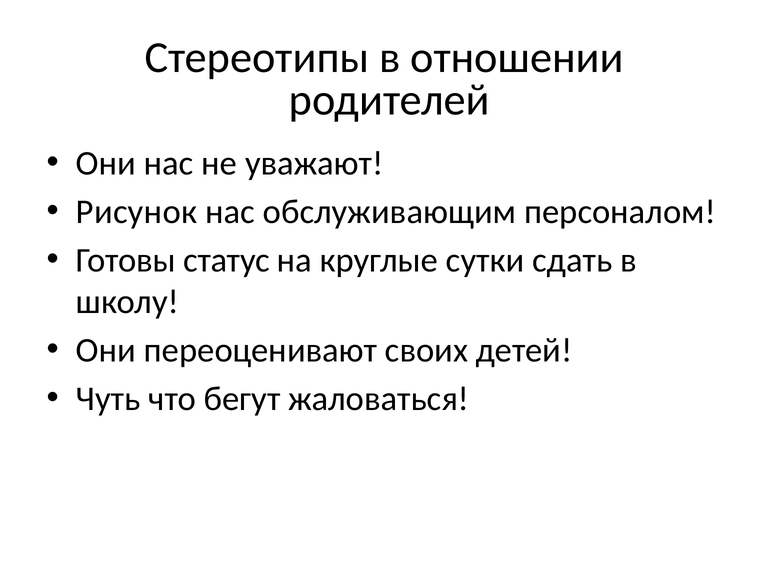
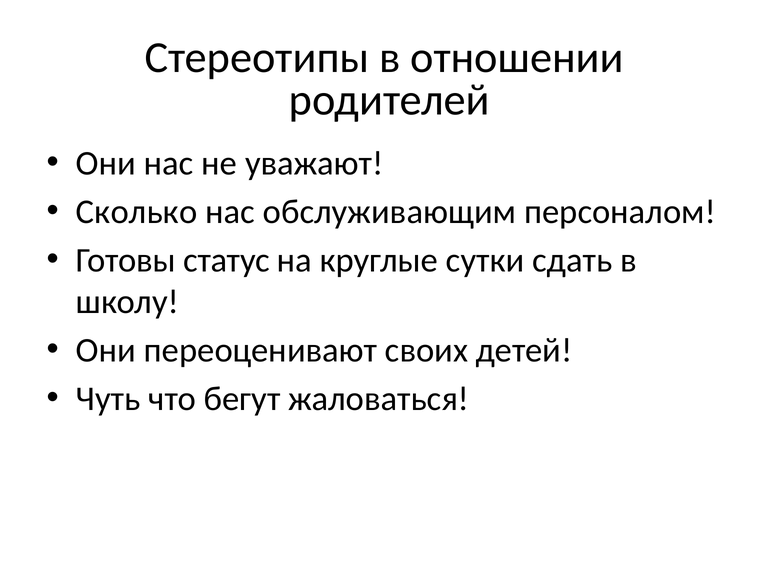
Рисунок: Рисунок -> Сколько (137, 212)
